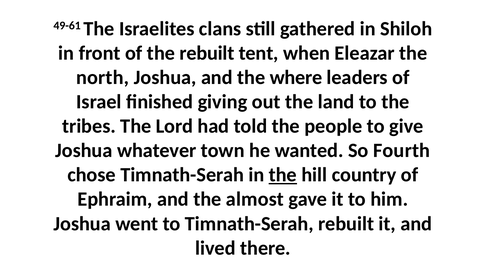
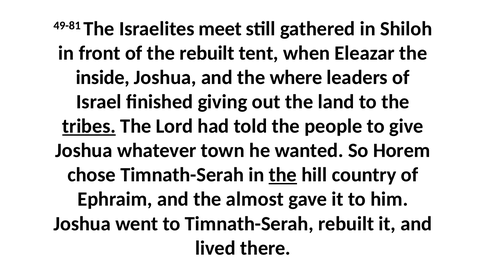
49-61: 49-61 -> 49-81 (67, 25)
clans: clans -> meet (220, 29)
north: north -> inside (103, 77)
tribes underline: none -> present (89, 126)
Fourth: Fourth -> Horem (402, 150)
